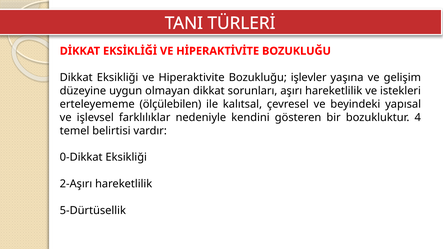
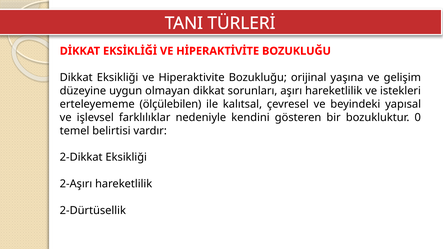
işlevler: işlevler -> orijinal (309, 78)
4: 4 -> 0 (418, 118)
0-Dikkat: 0-Dikkat -> 2-Dikkat (81, 157)
5-Dürtüsellik: 5-Dürtüsellik -> 2-Dürtüsellik (93, 211)
